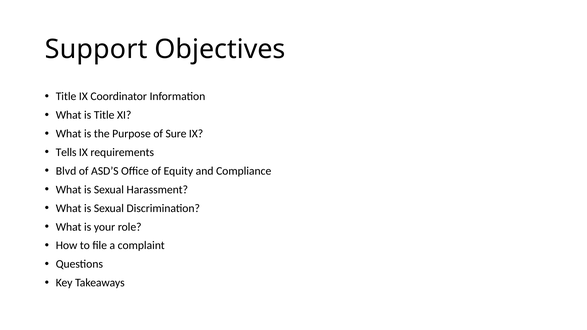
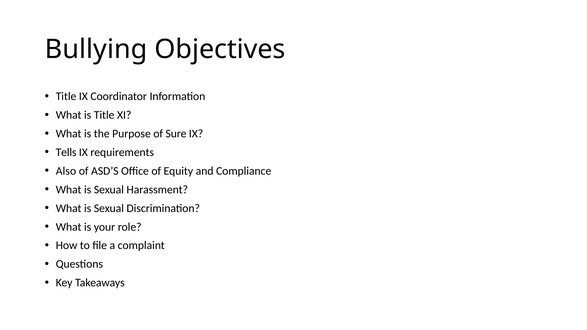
Support: Support -> Bullying (96, 49)
Blvd: Blvd -> Also (66, 171)
